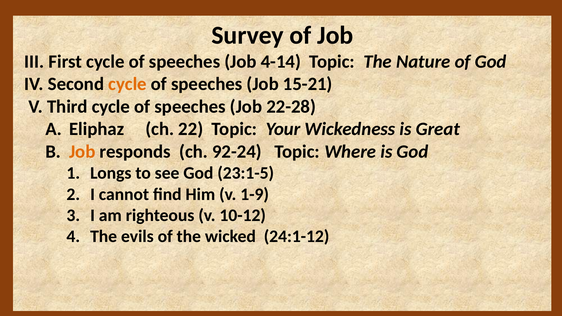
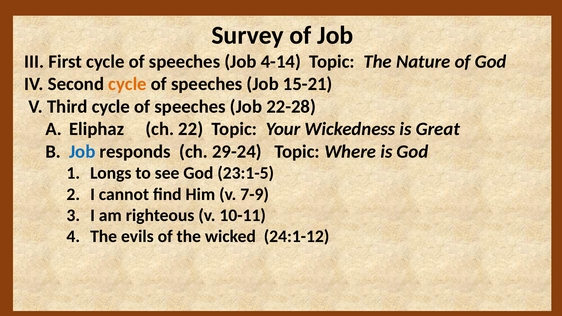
Job colour: orange -> blue (82, 152)
92-24: 92-24 -> 29-24 (237, 152)
1-9: 1-9 -> 7-9 (255, 194)
10-12: 10-12 -> 10-11 (243, 215)
